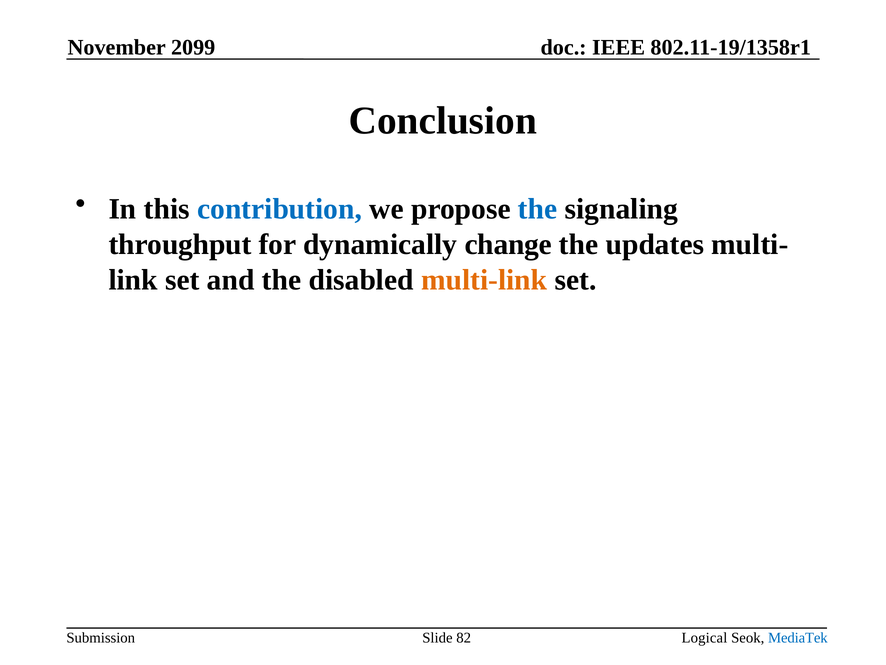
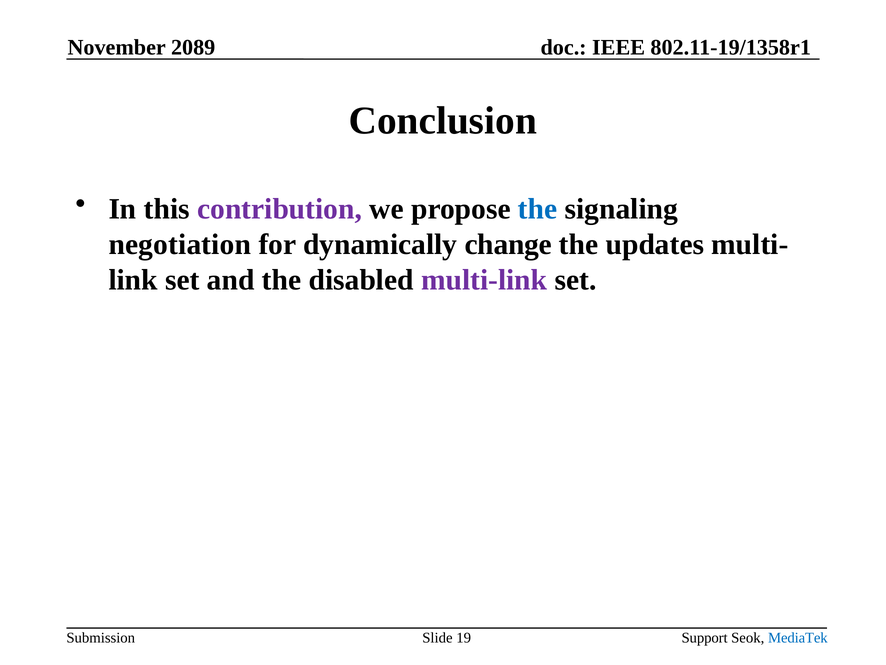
2099: 2099 -> 2089 (193, 47)
contribution colour: blue -> purple (280, 209)
throughput: throughput -> negotiation (180, 244)
multi-link colour: orange -> purple (484, 280)
Logical: Logical -> Support (705, 637)
82: 82 -> 19 (464, 637)
